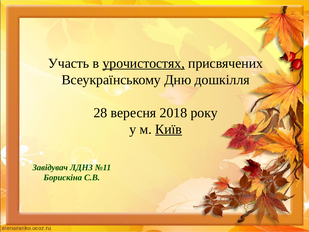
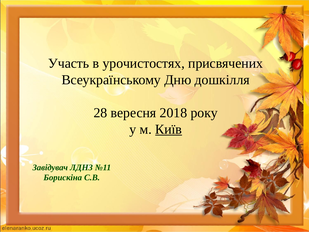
урочистостях underline: present -> none (144, 63)
